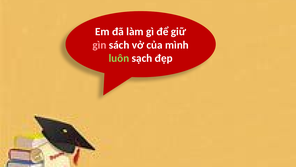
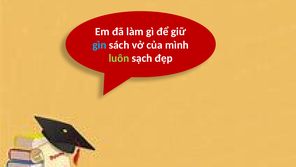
gìn colour: pink -> light blue (99, 45)
